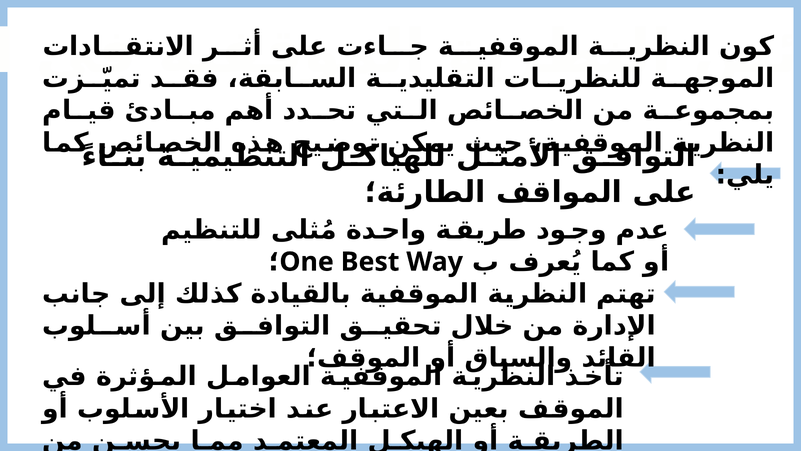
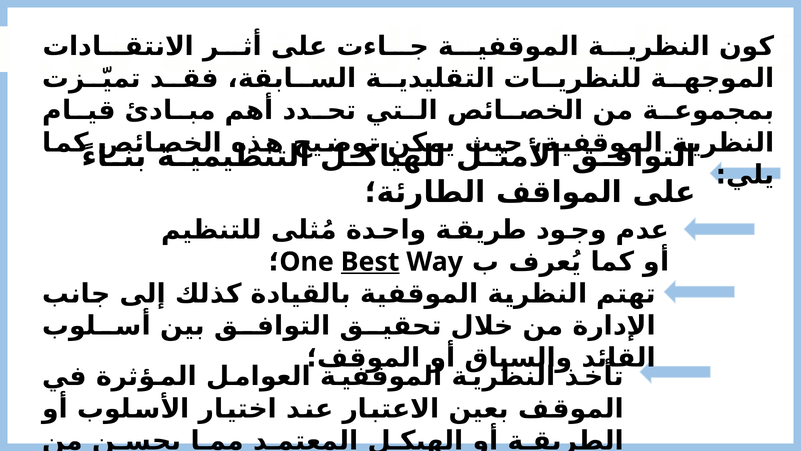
Best underline: none -> present (370, 262)
